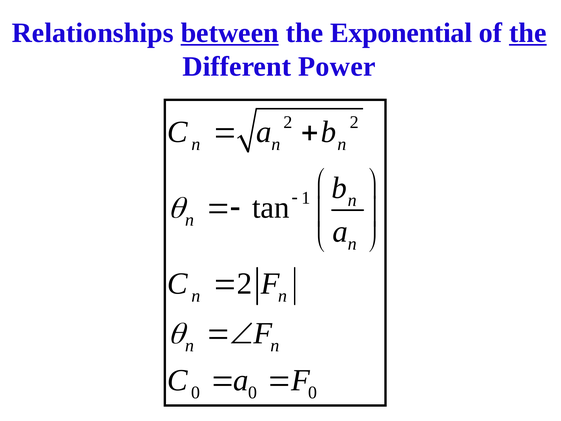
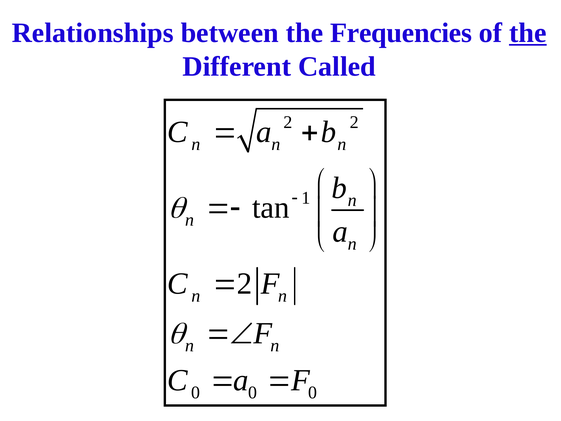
between underline: present -> none (230, 33)
Exponential: Exponential -> Frequencies (401, 33)
Power: Power -> Called (337, 67)
